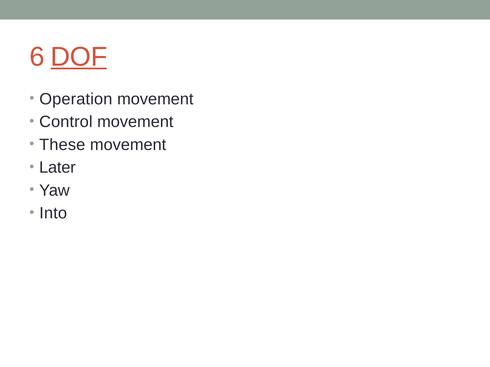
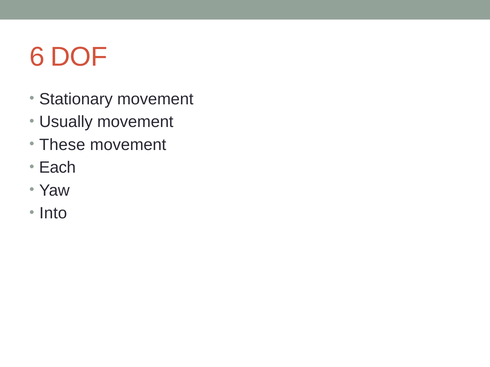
DOF underline: present -> none (79, 57)
Operation: Operation -> Stationary (76, 99)
Control: Control -> Usually (66, 122)
Later: Later -> Each (57, 168)
